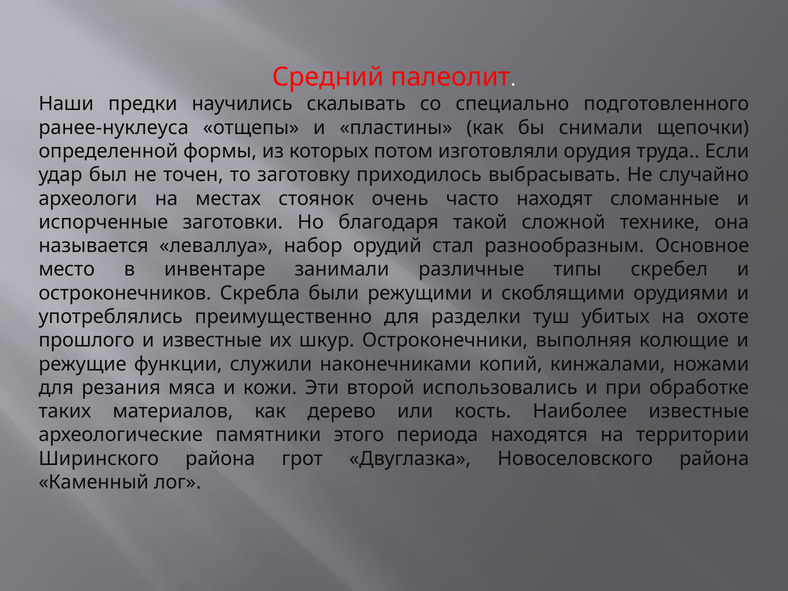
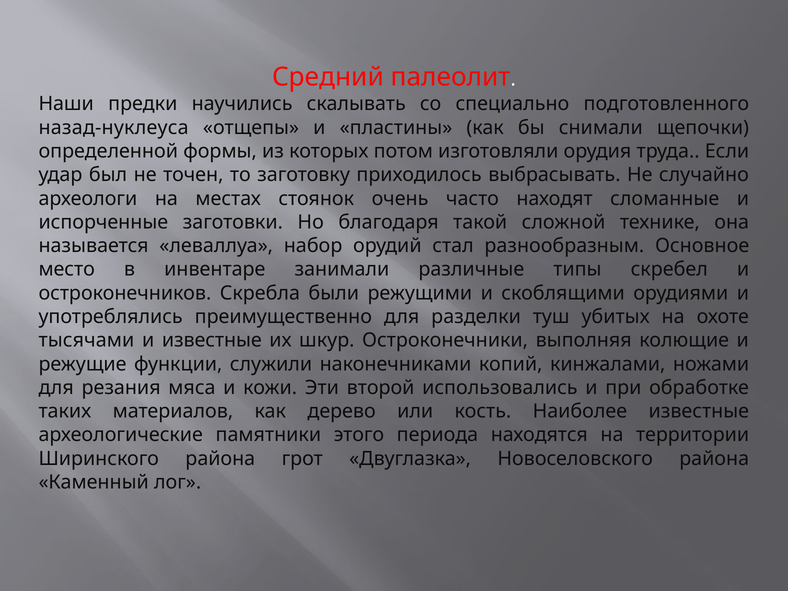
ранее-нуклеуса: ранее-нуклеуса -> назад-нуклеуса (114, 128)
прошлого: прошлого -> тысячами (86, 340)
